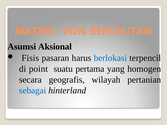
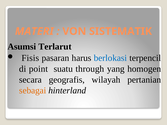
BERTAUTAN: BERTAUTAN -> SISTEMATIK (121, 31)
Aksional: Aksional -> Terlarut (55, 47)
pertama: pertama -> through (90, 69)
sebagai colour: blue -> orange (33, 91)
